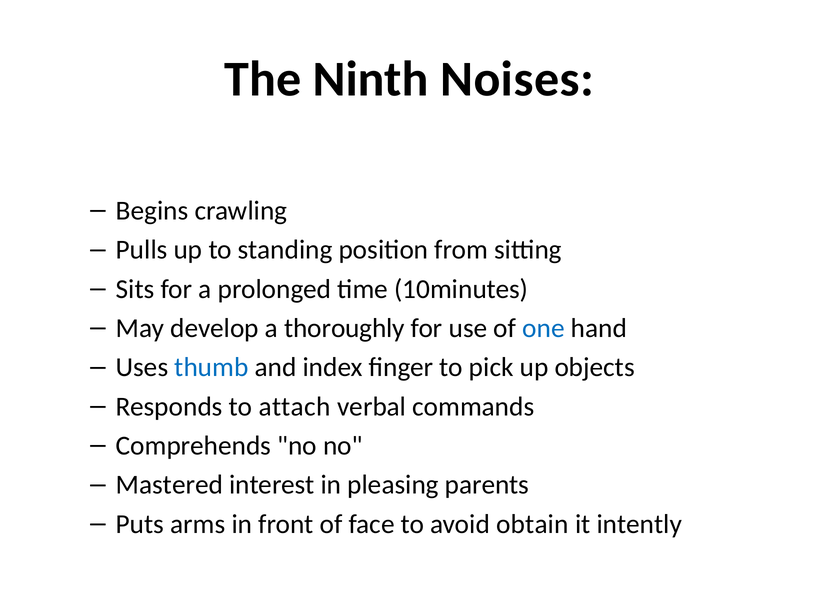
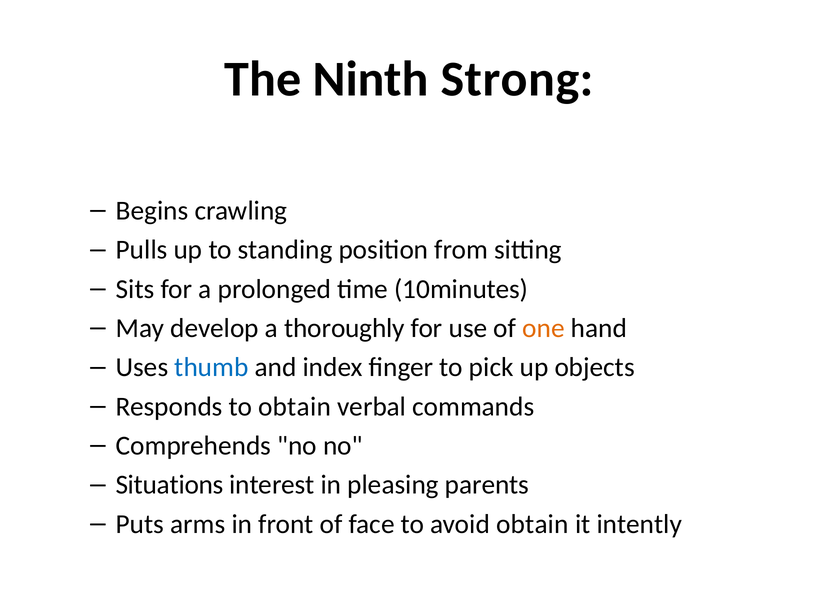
Noises: Noises -> Strong (517, 79)
one colour: blue -> orange (544, 328)
to attach: attach -> obtain (295, 407)
Mastered: Mastered -> Situations (170, 485)
